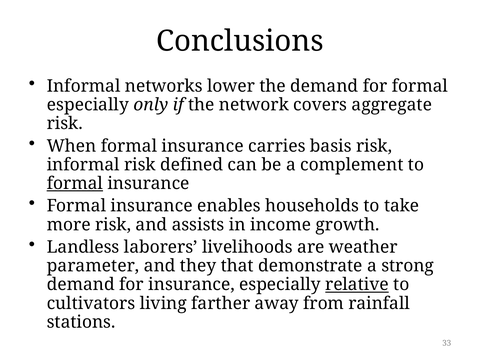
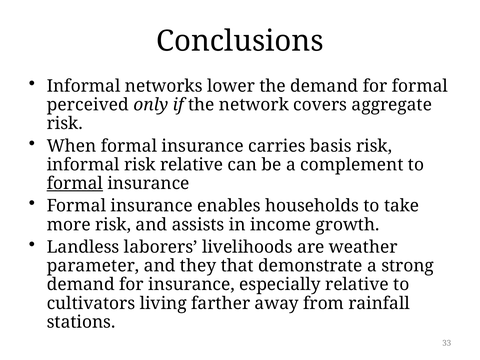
especially: especially -> perceived (88, 105)
risk defined: defined -> relative (192, 165)
relative underline: present -> none (357, 285)
